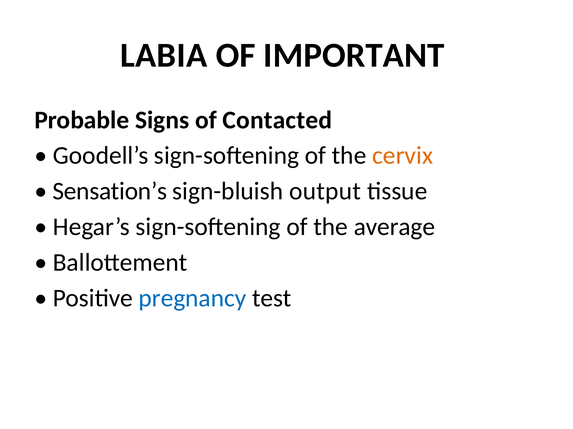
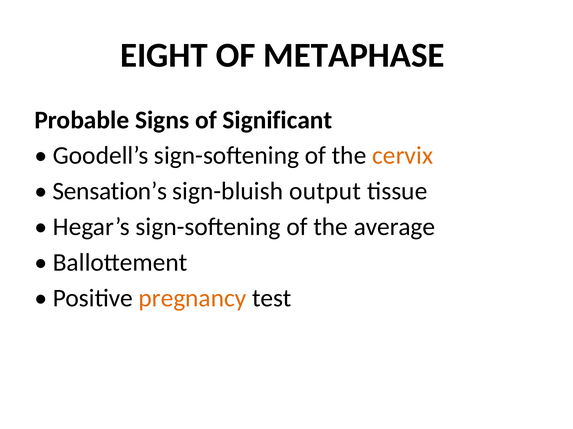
LABIA: LABIA -> EIGHT (164, 55)
IMPORTANT: IMPORTANT -> METAPHASE (354, 55)
Contacted: Contacted -> Significant (277, 120)
pregnancy colour: blue -> orange (192, 299)
